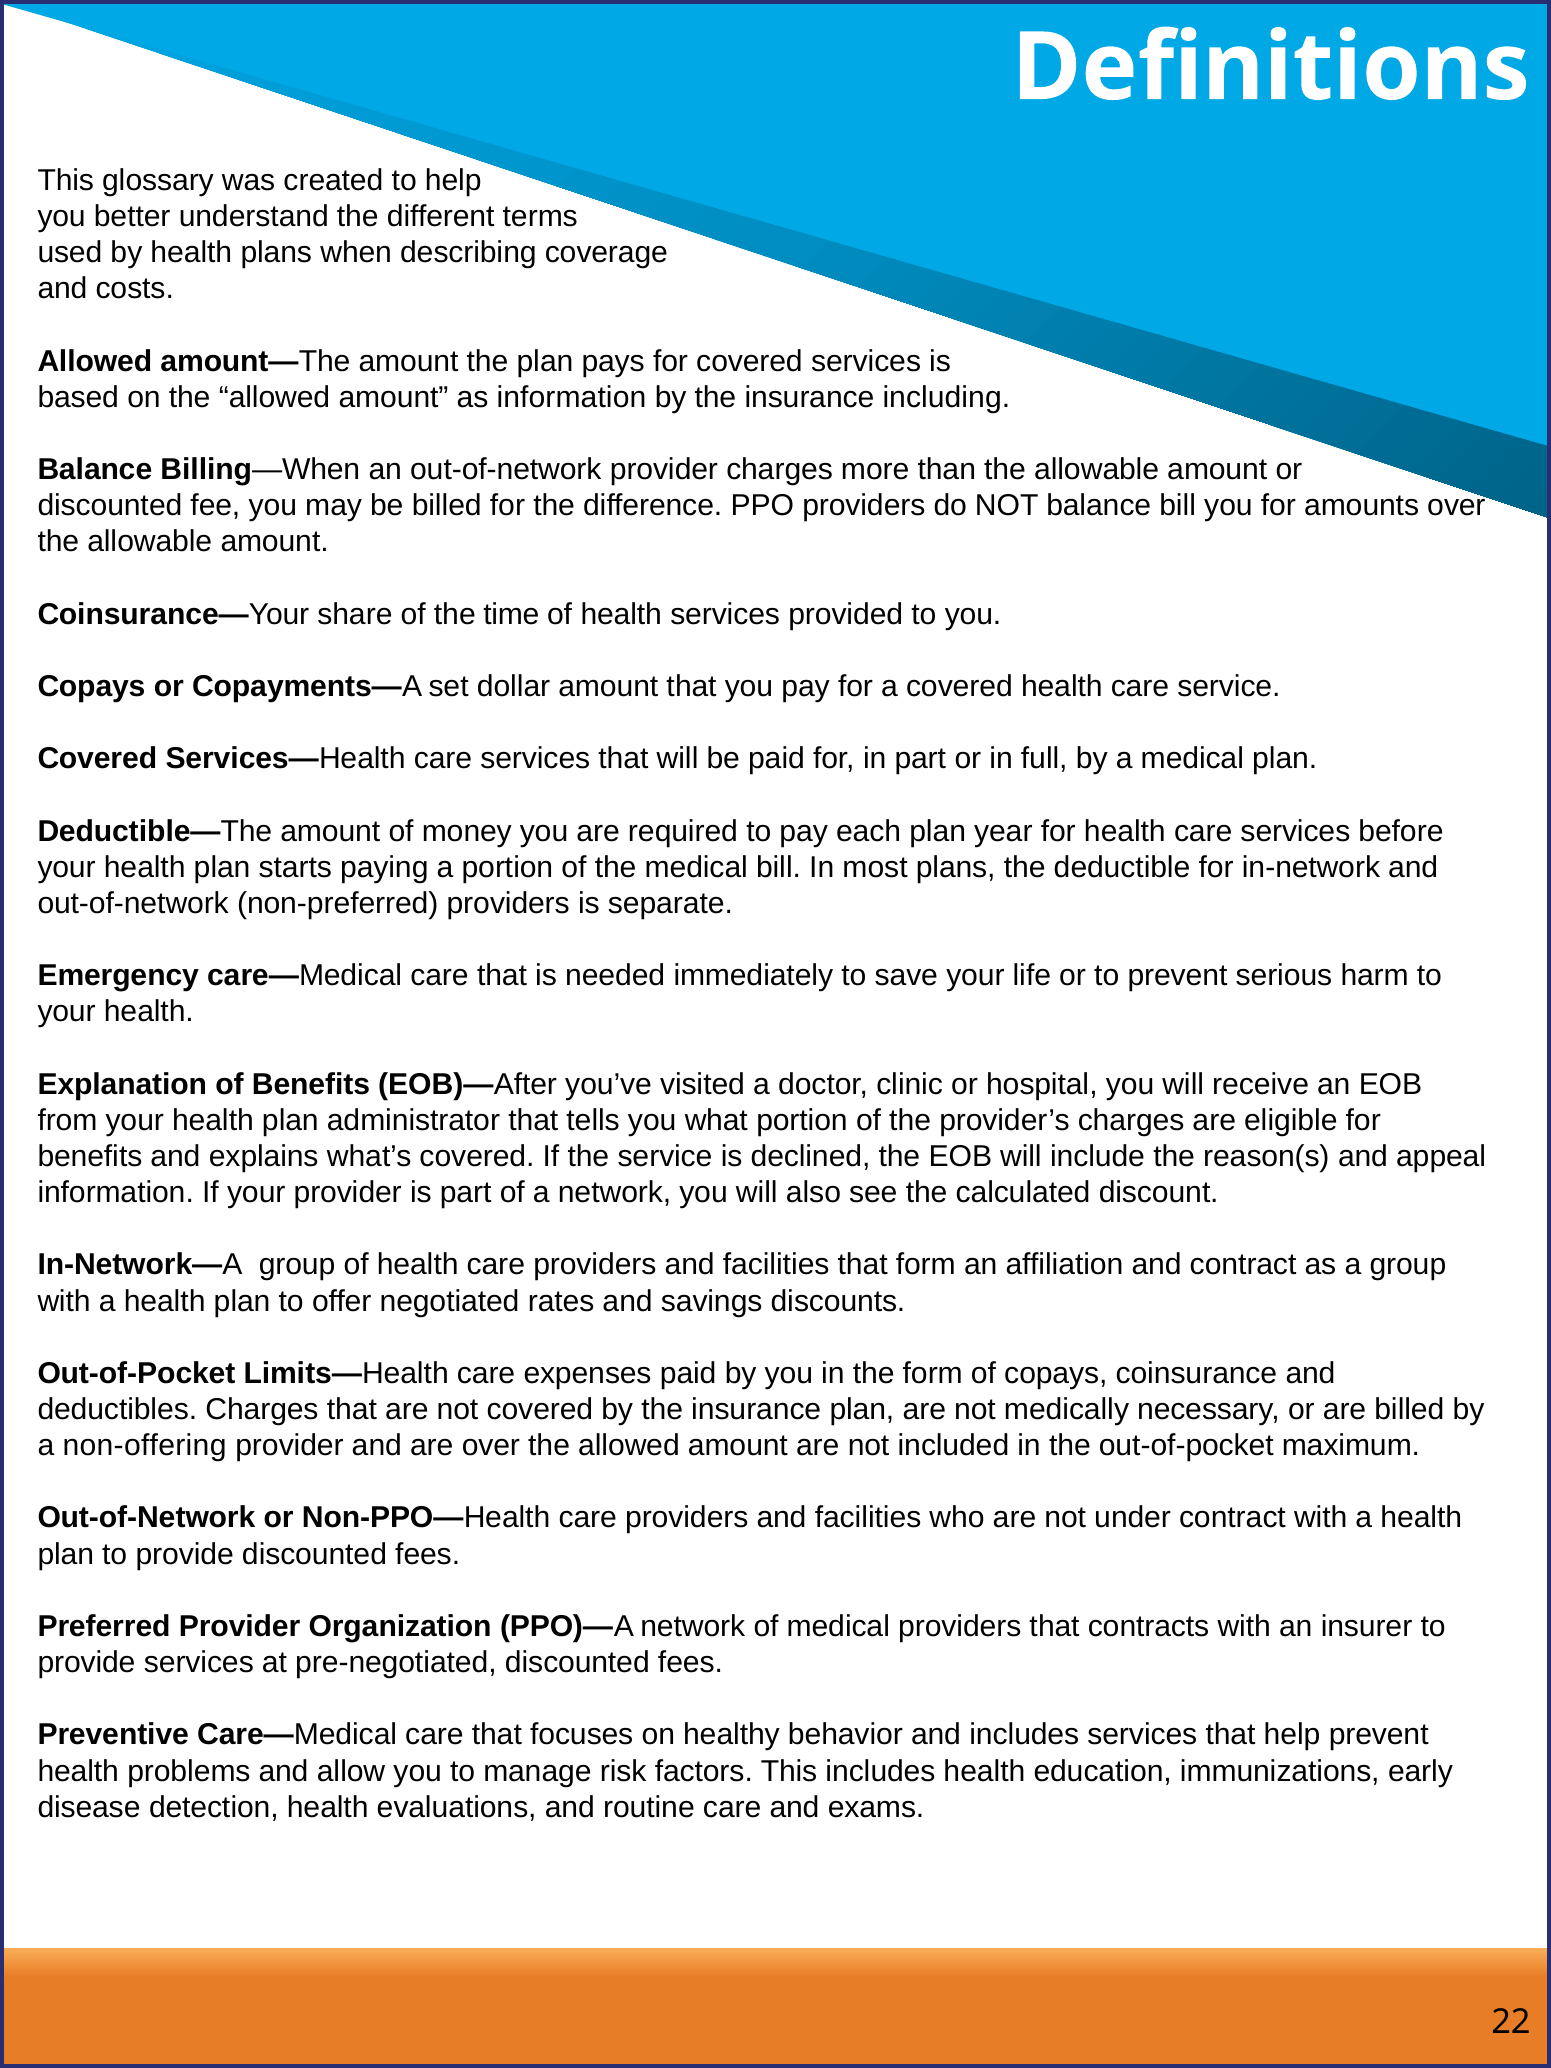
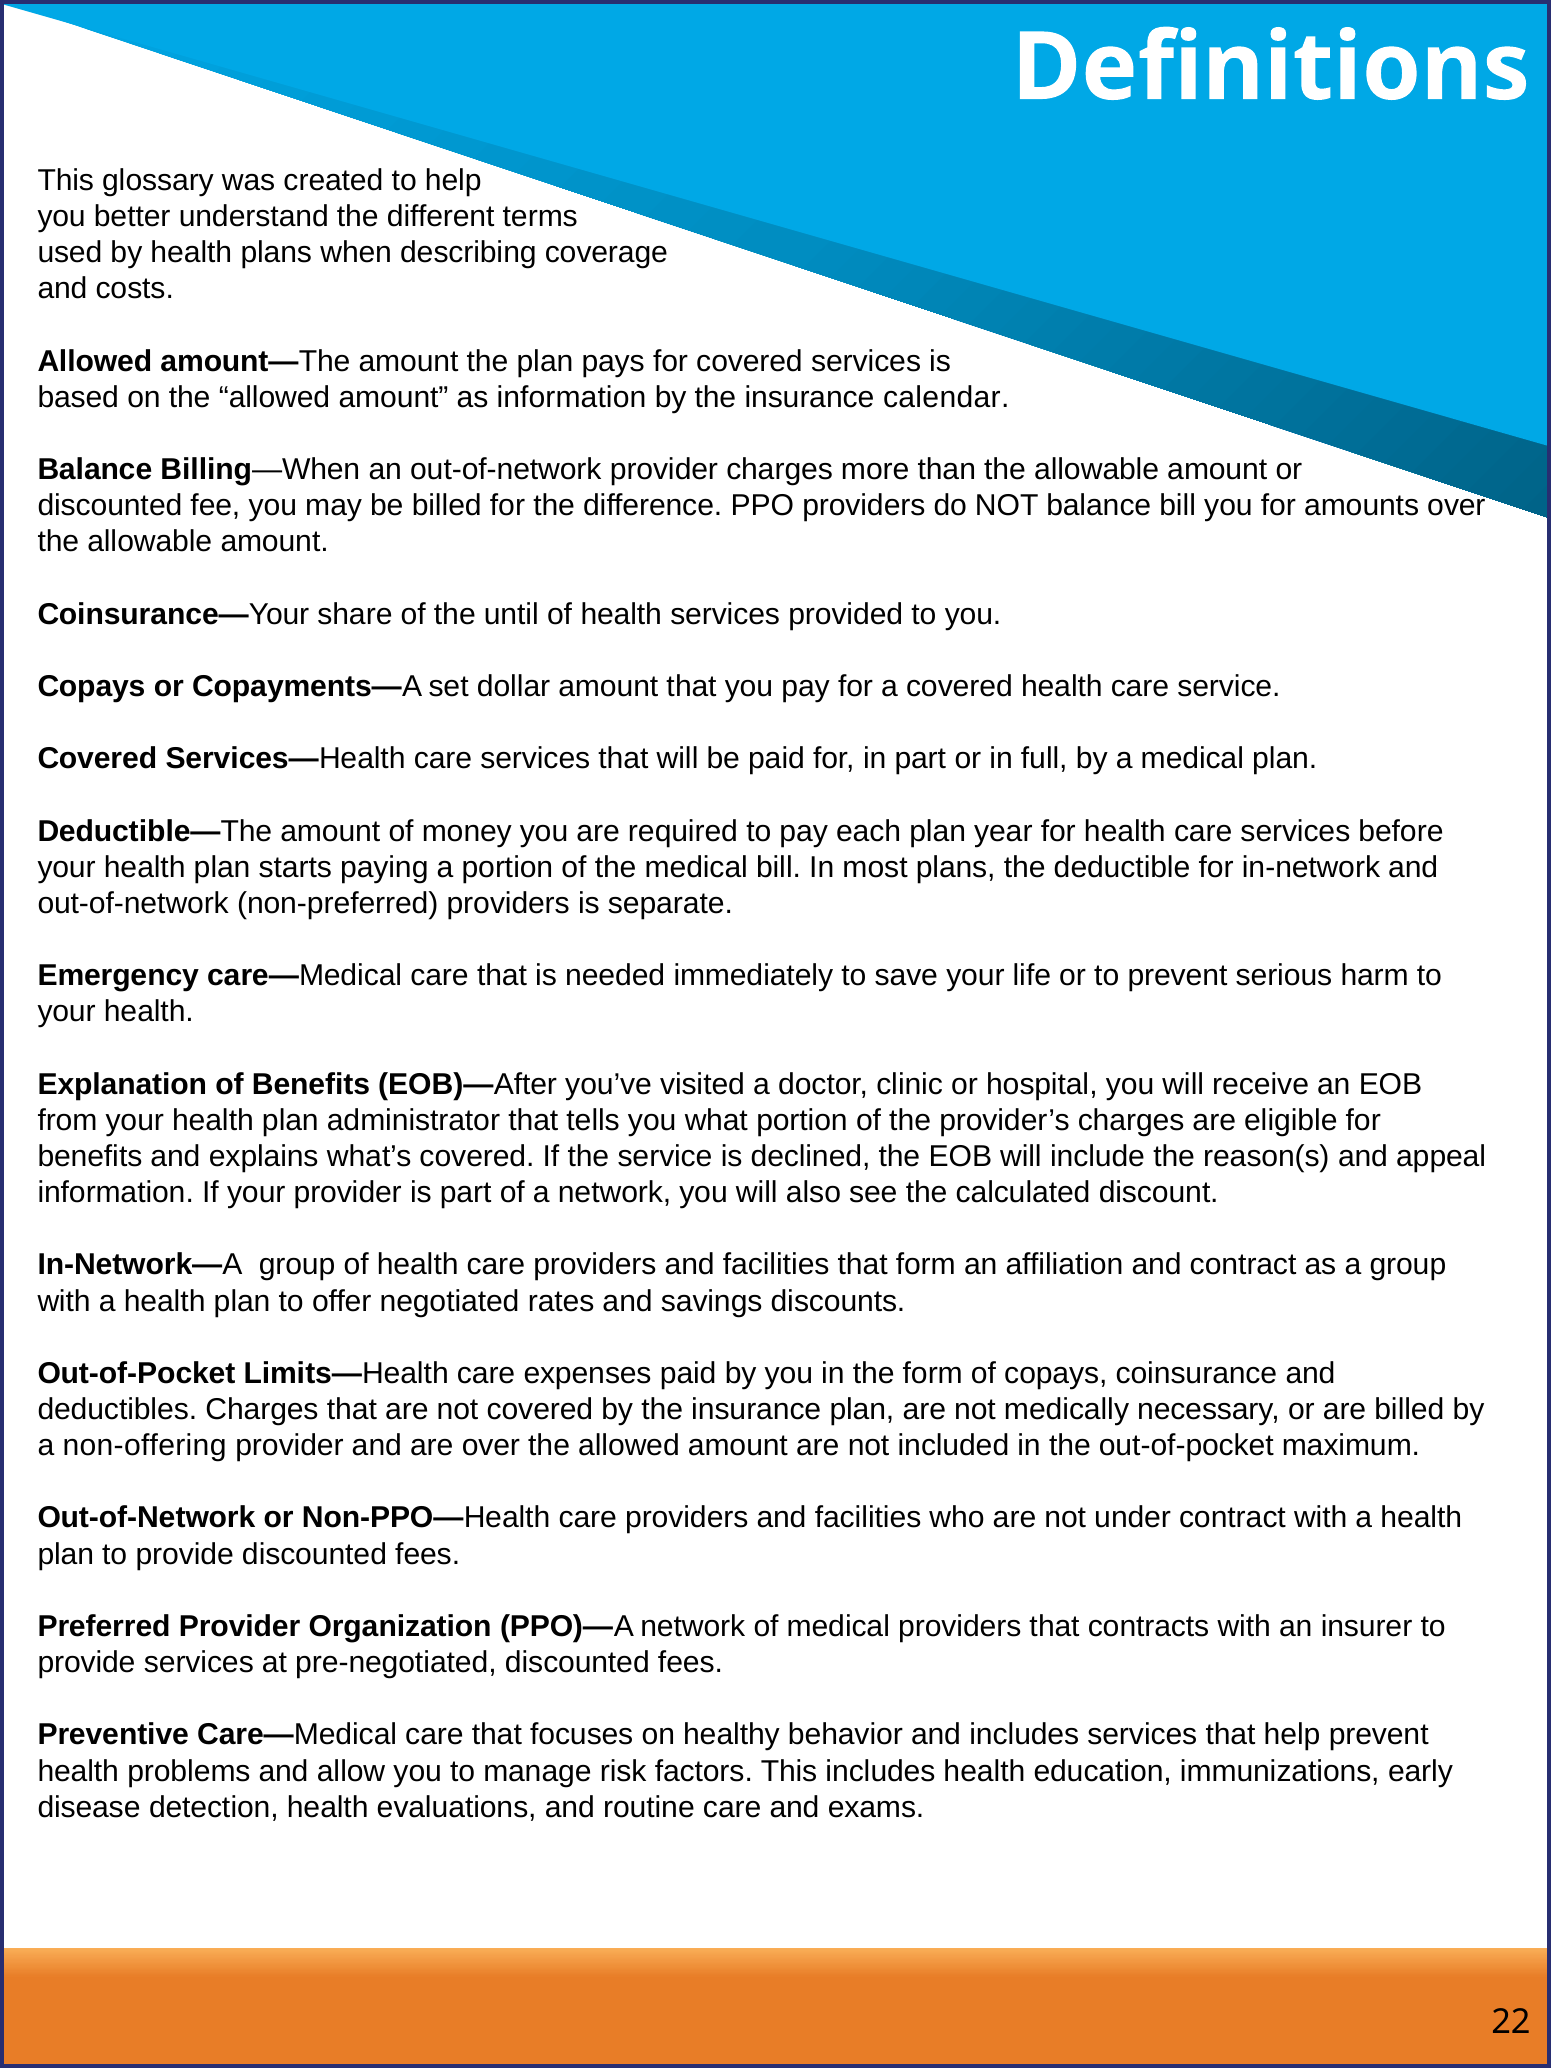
including: including -> calendar (946, 397)
time: time -> until (511, 614)
